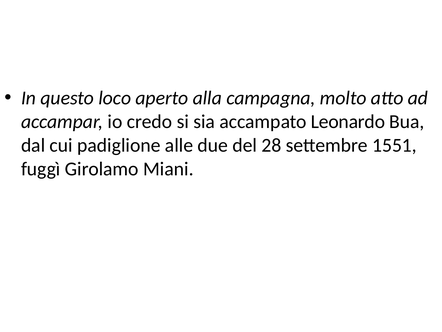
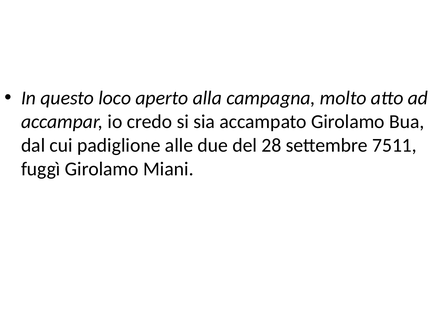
accampato Leonardo: Leonardo -> Girolamo (348, 121)
1551: 1551 -> 7511 (394, 145)
